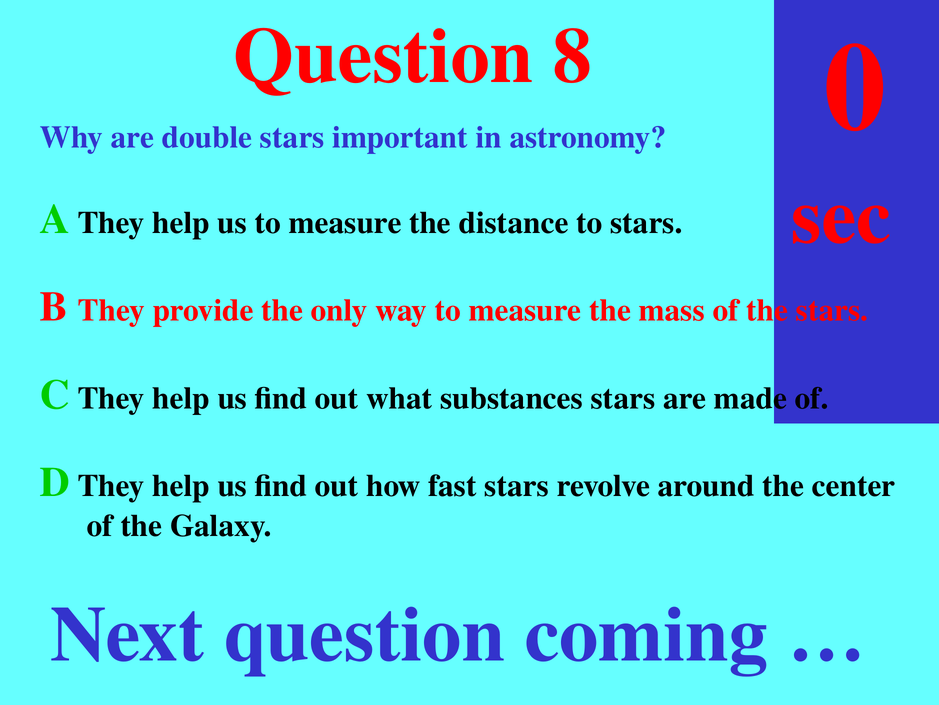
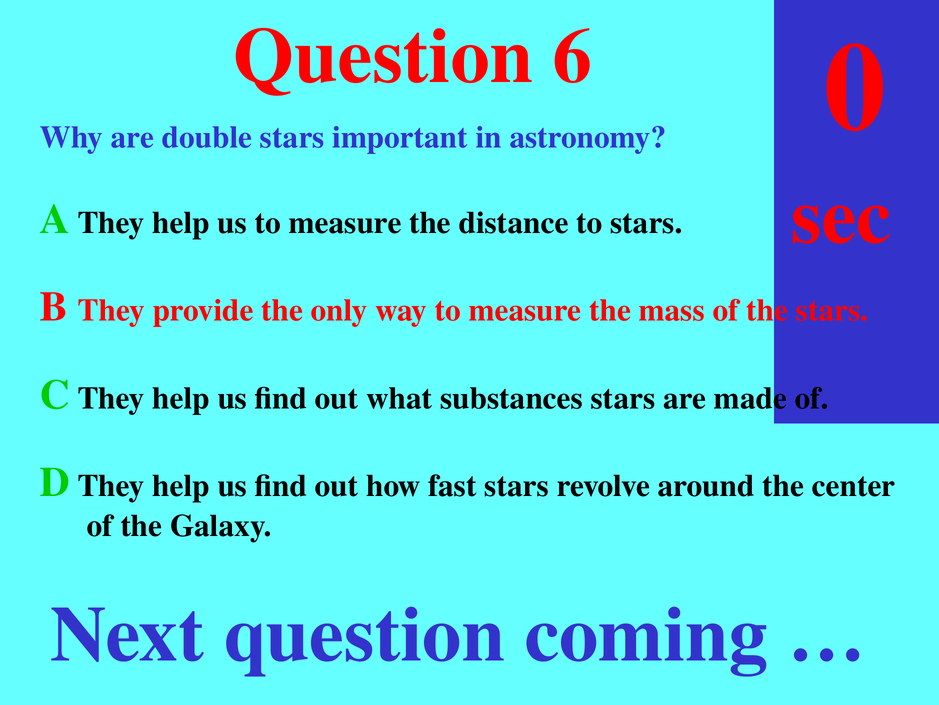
Question 8: 8 -> 6 (573, 56)
